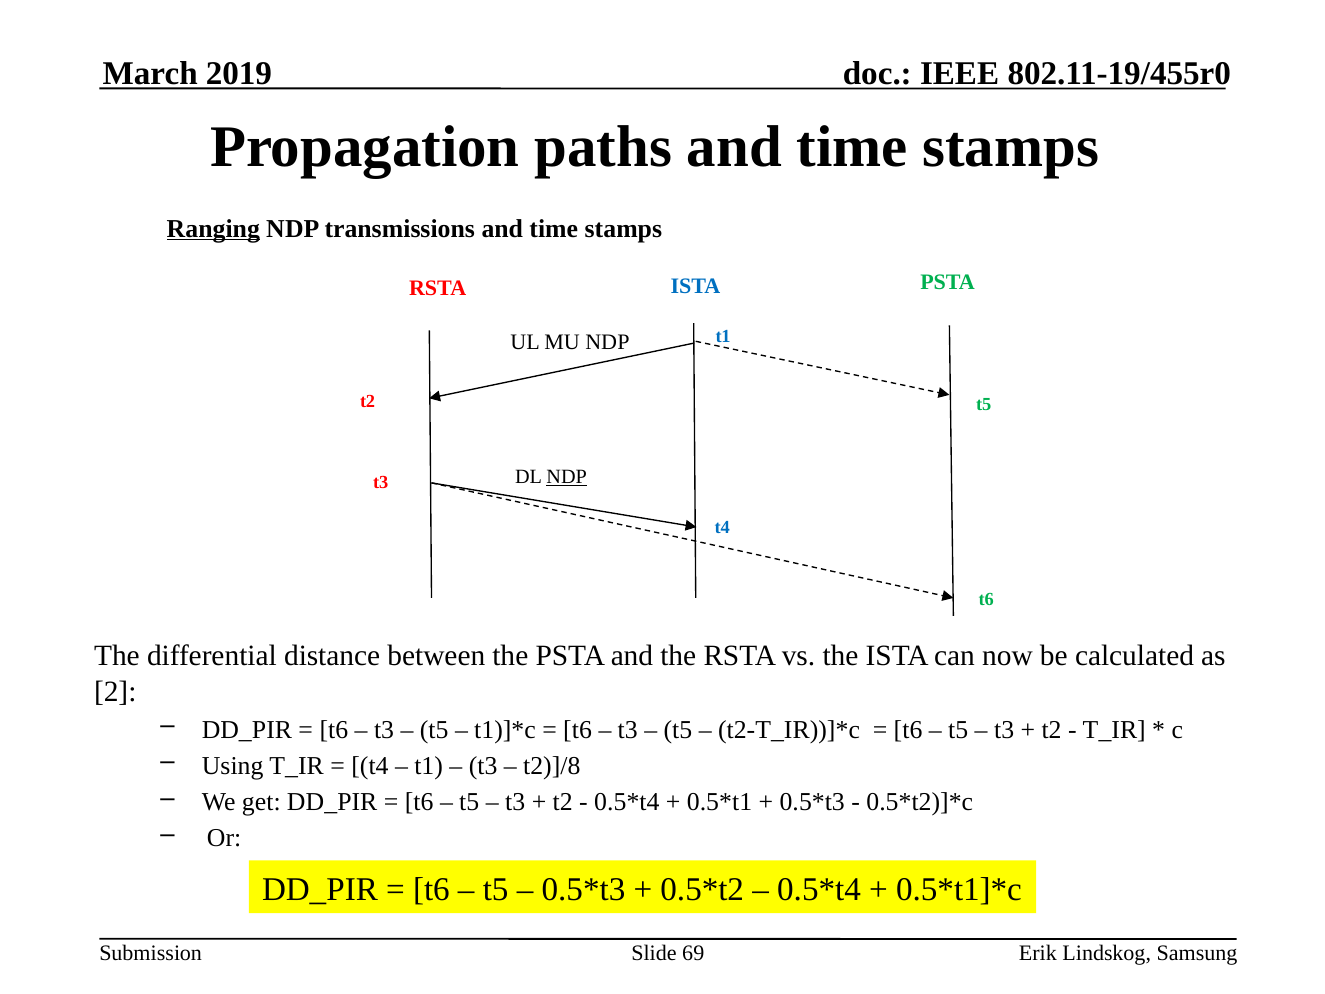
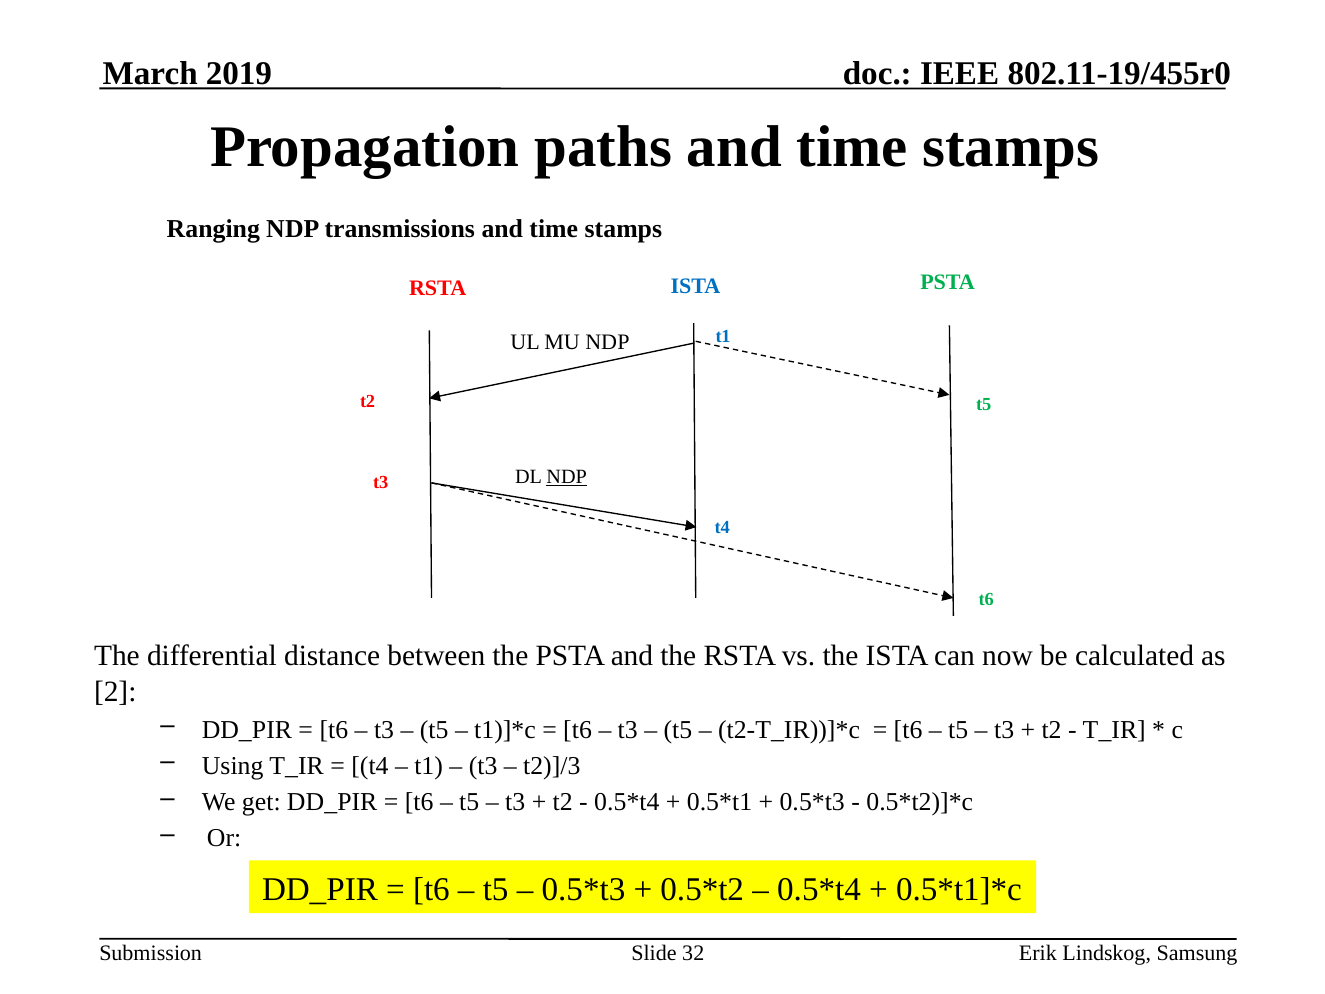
Ranging underline: present -> none (213, 228)
t2)]/8: t2)]/8 -> t2)]/3 (552, 766)
69: 69 -> 32 (693, 953)
